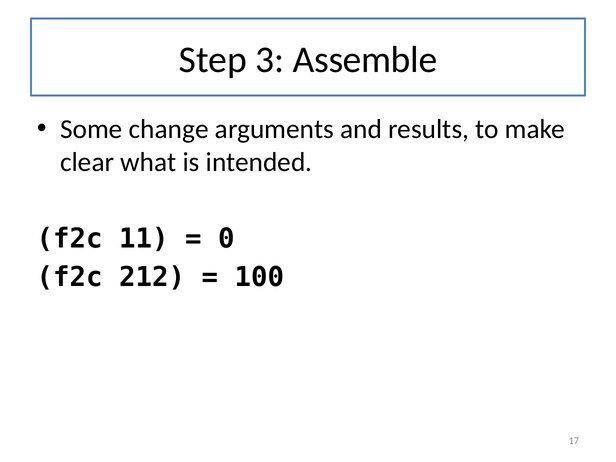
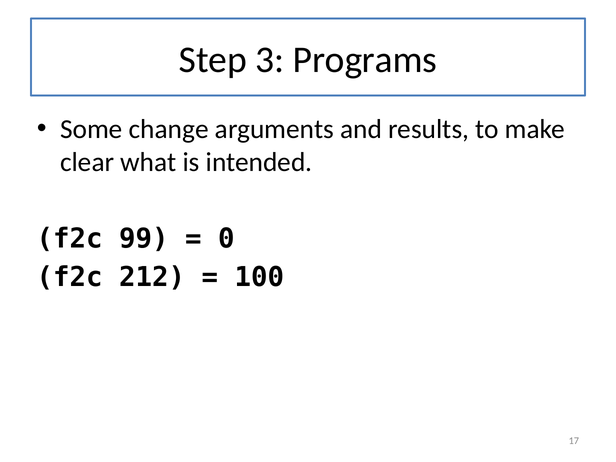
Assemble: Assemble -> Programs (365, 60)
11: 11 -> 99 (144, 239)
